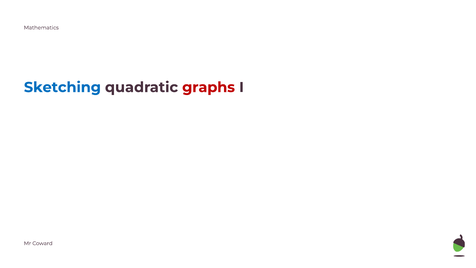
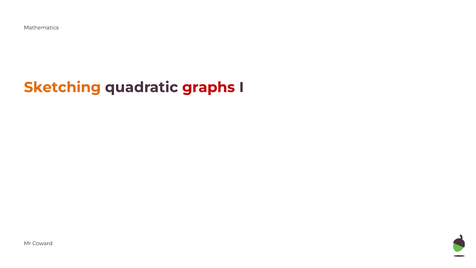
Sketching colour: blue -> orange (62, 87)
